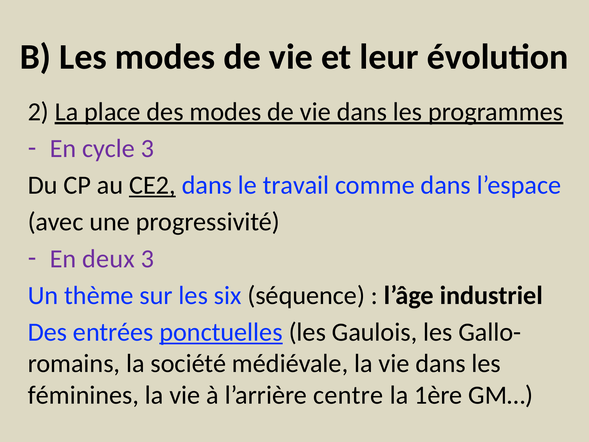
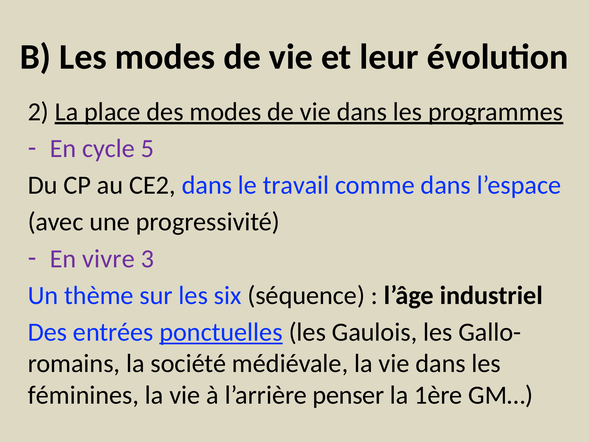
cycle 3: 3 -> 5 (147, 149)
CE2 underline: present -> none (152, 185)
deux: deux -> vivre (109, 259)
centre: centre -> penser (348, 395)
